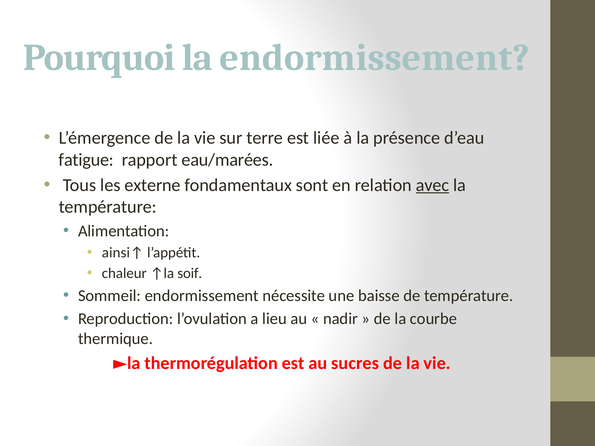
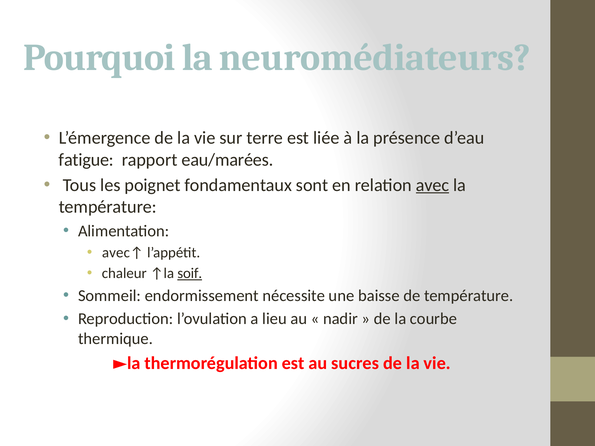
la endormissement: endormissement -> neuromédiateurs (375, 58)
externe: externe -> poignet (153, 185)
ainsi↑: ainsi↑ -> avec↑ (123, 253)
soif underline: none -> present (190, 274)
